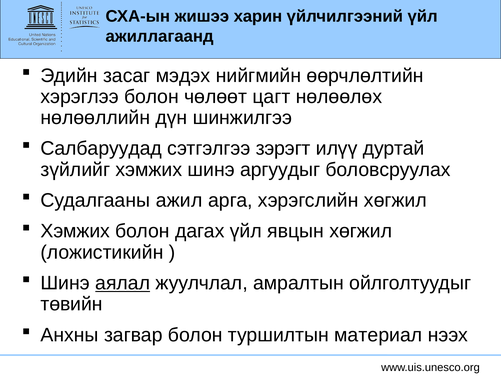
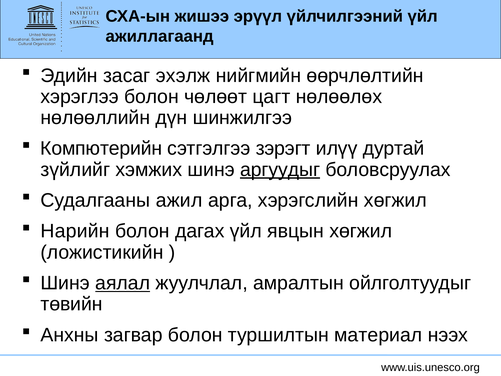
харин: харин -> эрүүл (258, 16)
мэдэх: мэдэх -> эхэлж (183, 76)
Салбаруудад: Салбаруудад -> Компютерийн (101, 148)
аргуудыг underline: none -> present (280, 169)
Хэмжих: Хэмжих -> Нарийн (75, 231)
